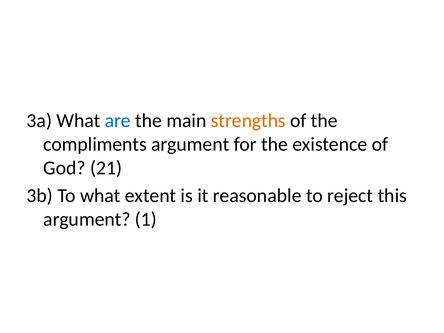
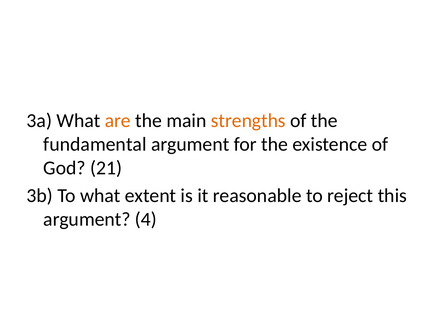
are colour: blue -> orange (118, 121)
compliments: compliments -> fundamental (95, 144)
1: 1 -> 4 (146, 219)
